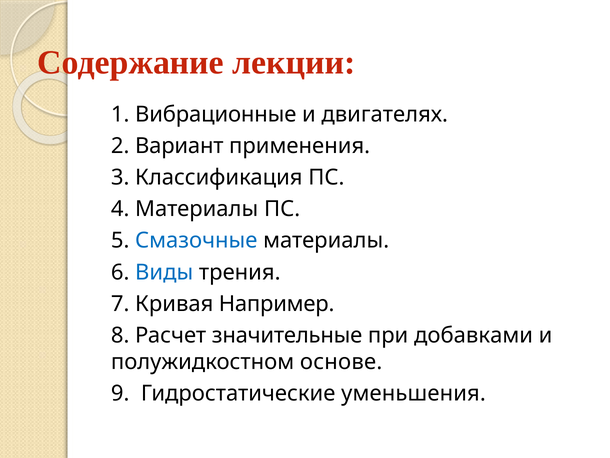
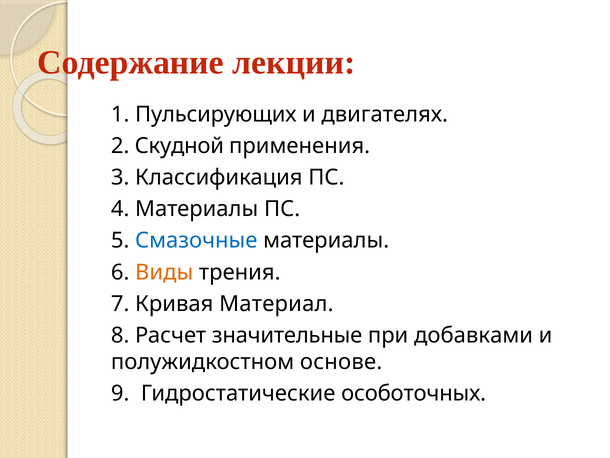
Вибрационные: Вибрационные -> Пульсирующих (216, 114)
Вариант: Вариант -> Скудной (179, 146)
Виды colour: blue -> orange (164, 272)
Например: Например -> Материал (276, 303)
уменьшения: уменьшения -> особоточных (414, 393)
